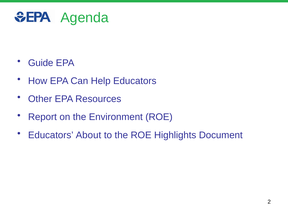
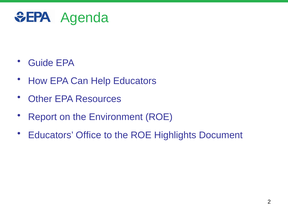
About: About -> Office (88, 135)
